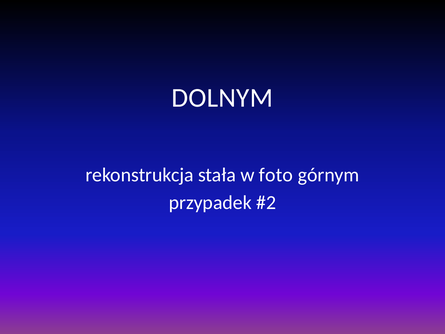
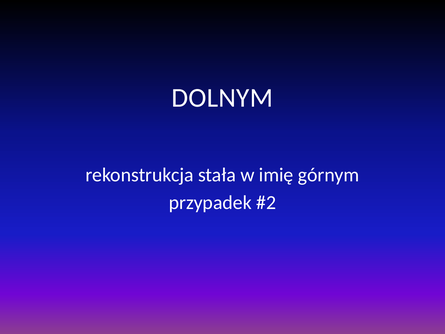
foto: foto -> imię (276, 175)
